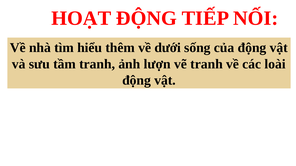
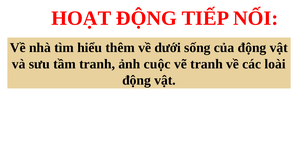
lượn: lượn -> cuộc (157, 64)
